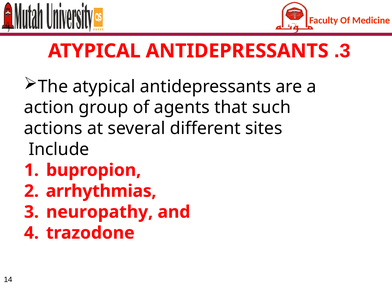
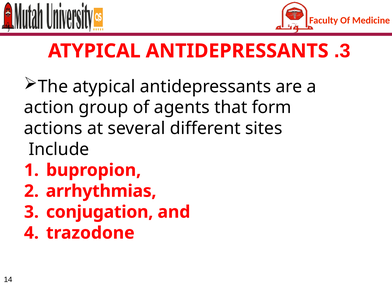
such: such -> form (272, 107)
neuropathy: neuropathy -> conjugation (100, 212)
